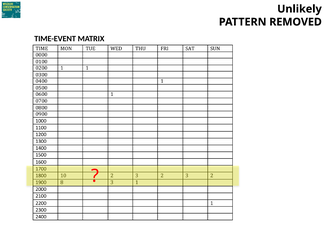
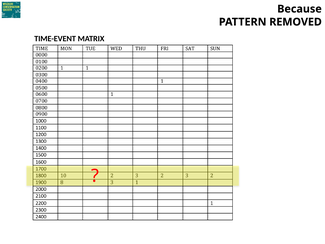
Unlikely: Unlikely -> Because (299, 9)
